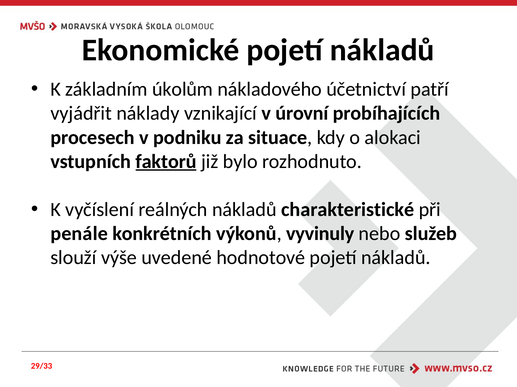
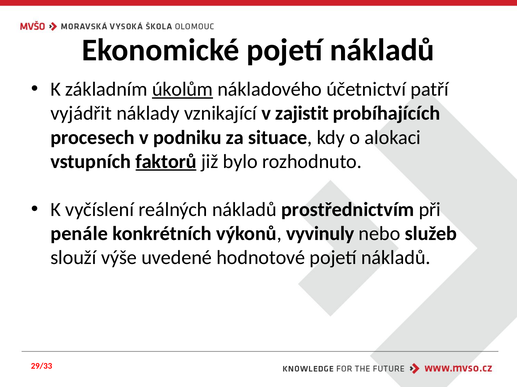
úkolům underline: none -> present (183, 89)
úrovní: úrovní -> zajistit (302, 114)
charakteristické: charakteristické -> prostřednictvím (348, 210)
